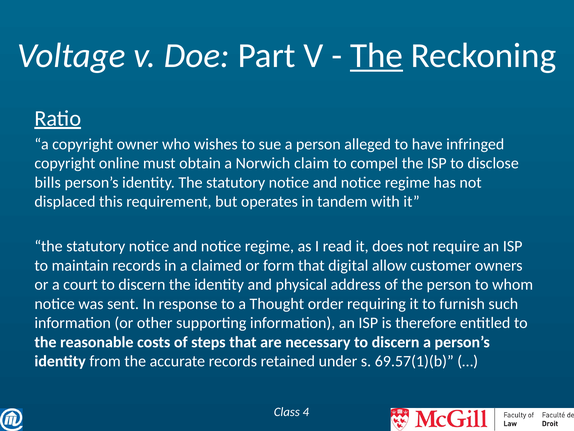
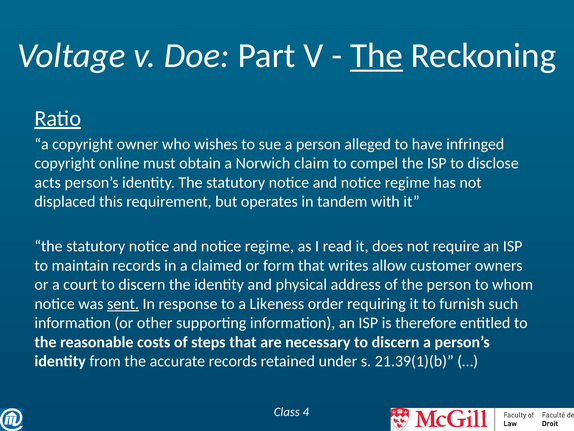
bills: bills -> acts (48, 182)
digital: digital -> writes (348, 265)
sent underline: none -> present (123, 303)
Thought: Thought -> Likeness (277, 303)
69.57(1)(b: 69.57(1)(b -> 21.39(1)(b (414, 361)
